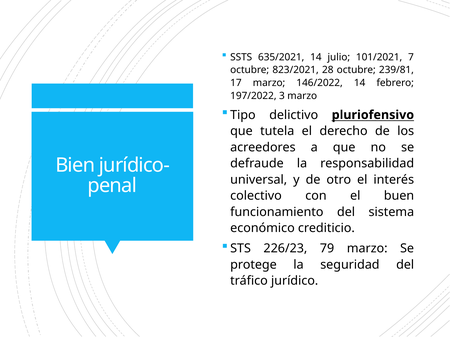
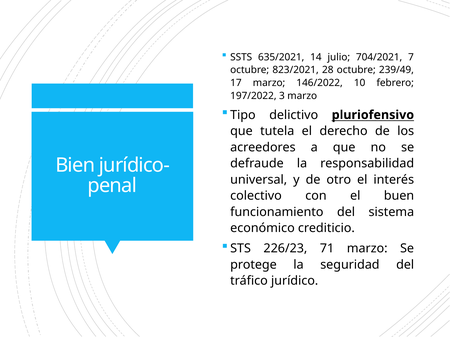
101/2021: 101/2021 -> 704/2021 (379, 57)
239/81: 239/81 -> 239/49 (396, 70)
146/2022 14: 14 -> 10 (360, 83)
79: 79 -> 71 (327, 249)
